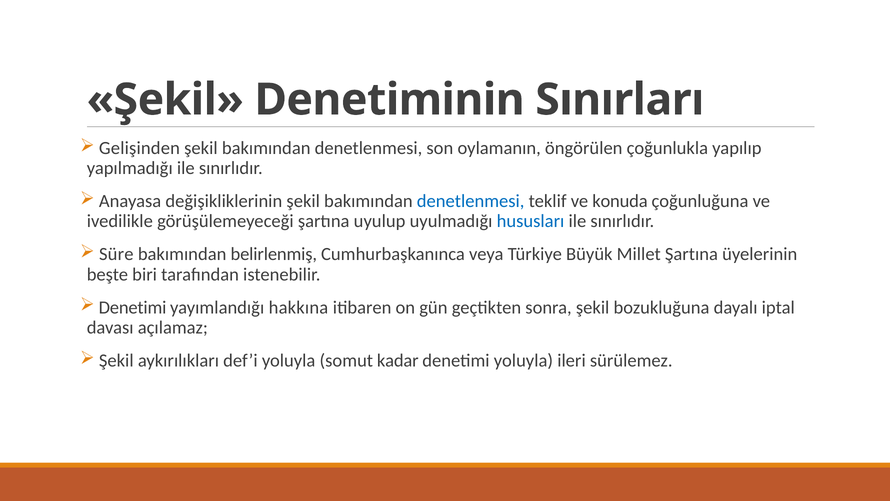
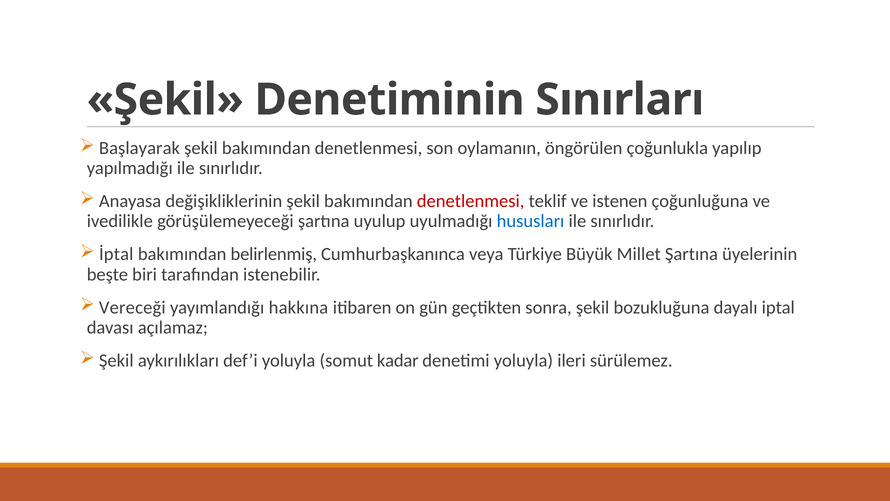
Gelişinden: Gelişinden -> Başlayarak (140, 148)
denetlenmesi colour: blue -> red (471, 201)
konuda: konuda -> istenen (620, 201)
Süre: Süre -> İptal (116, 254)
Denetimi: Denetimi -> Vereceği (132, 307)
